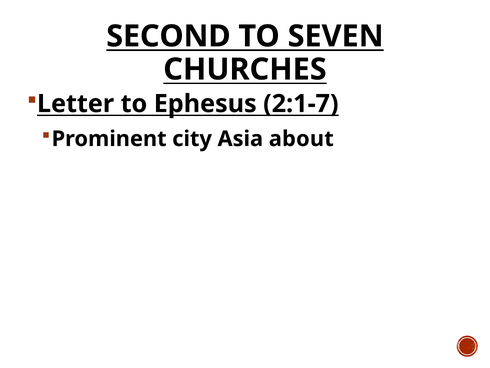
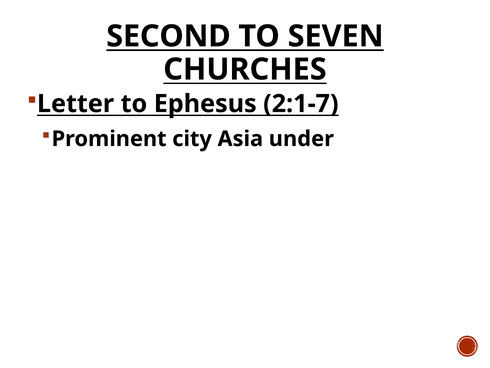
about: about -> under (301, 139)
